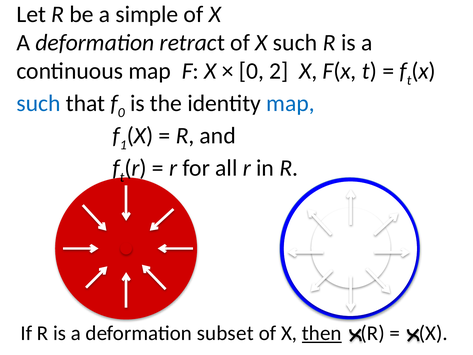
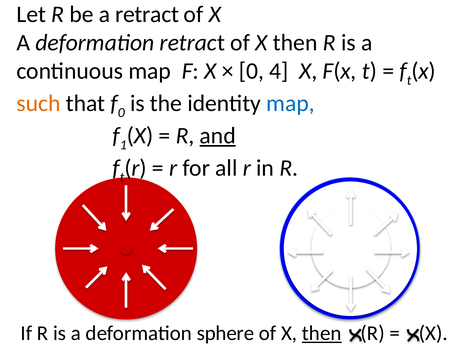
a simple: simple -> retract (147, 14)
retract of X such: such -> then (295, 43)
2: 2 -> 4 (279, 71)
such colour: blue -> orange (38, 103)
and underline: none -> present (218, 136)
subset: subset -> sphere (225, 333)
